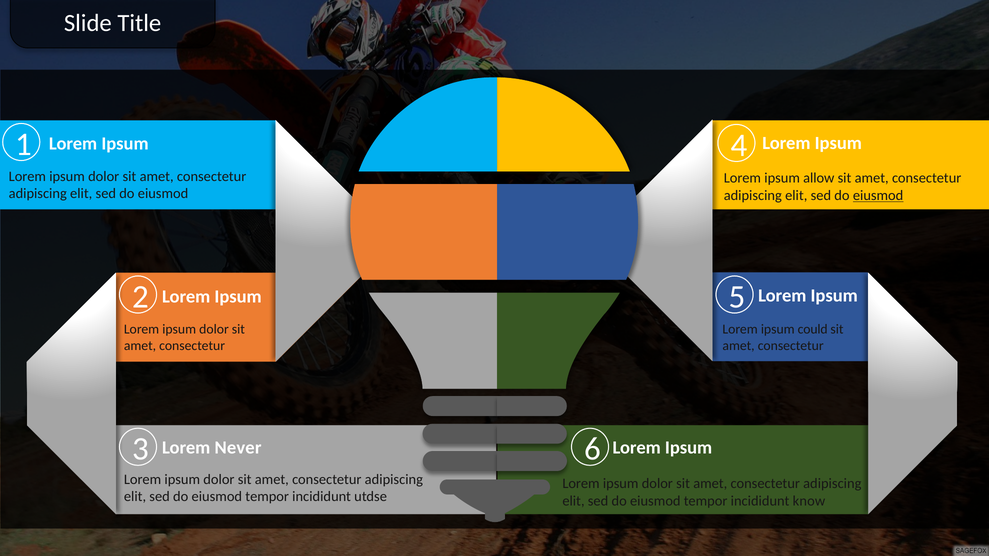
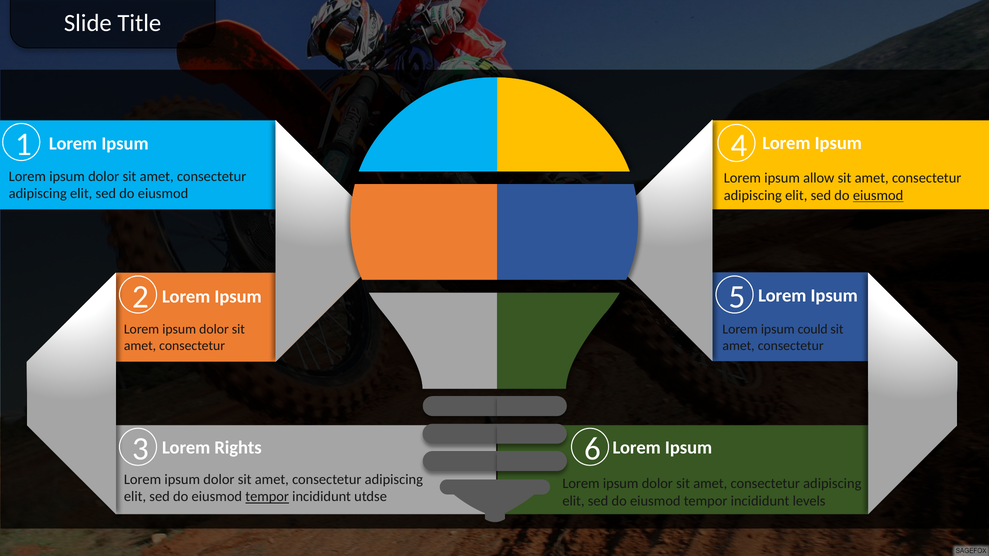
Never: Never -> Rights (238, 448)
tempor underline: none -> present (267, 497)
know: know -> levels (809, 501)
